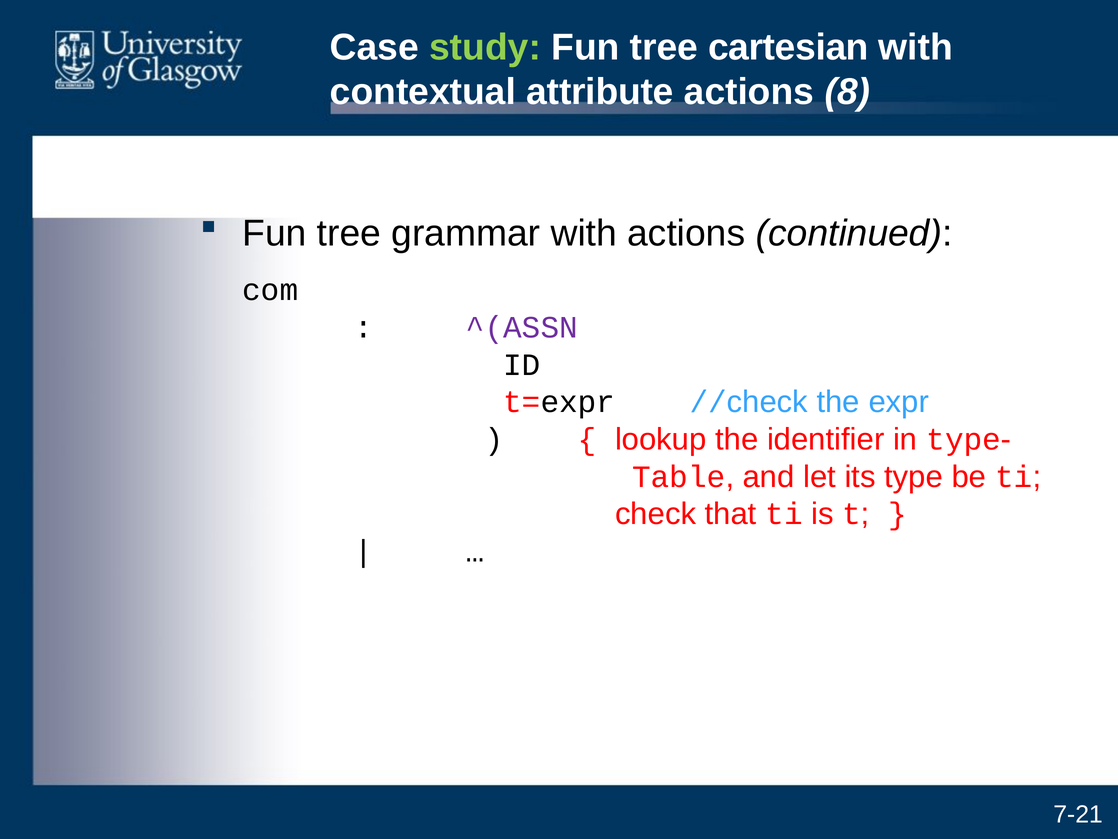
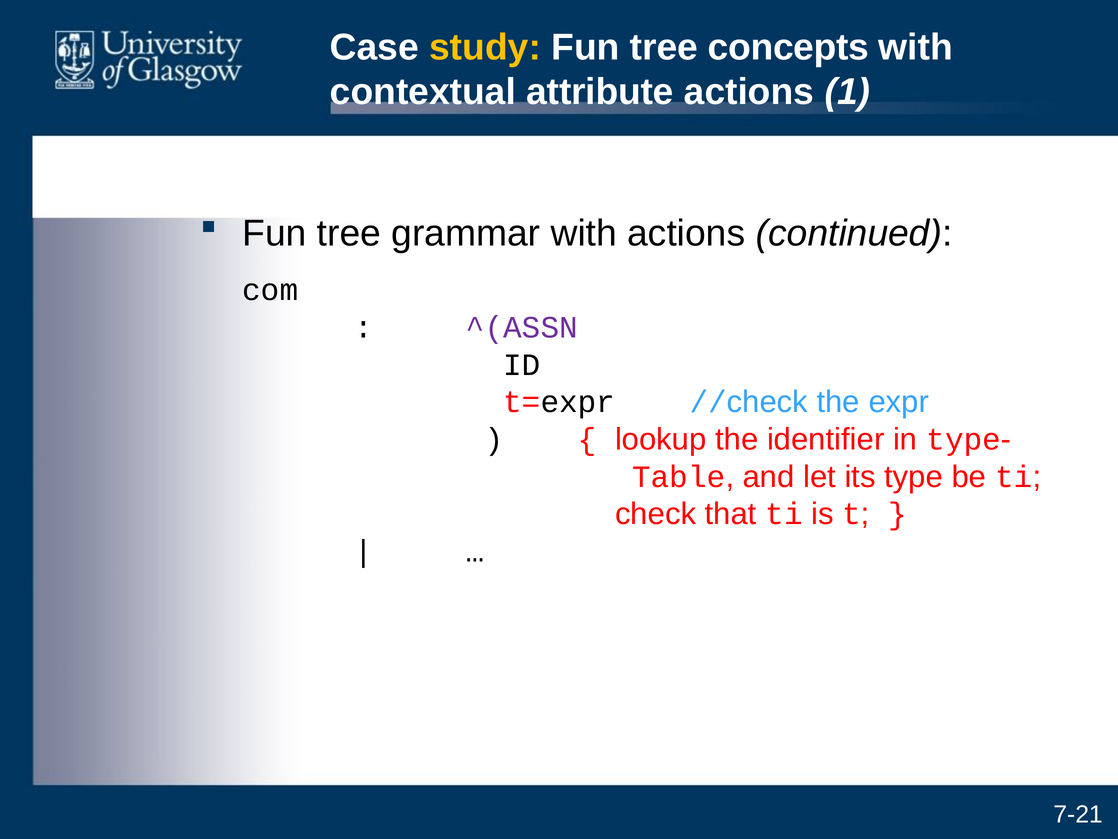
study colour: light green -> yellow (485, 47)
cartesian: cartesian -> concepts (788, 47)
8: 8 -> 1 (848, 92)
